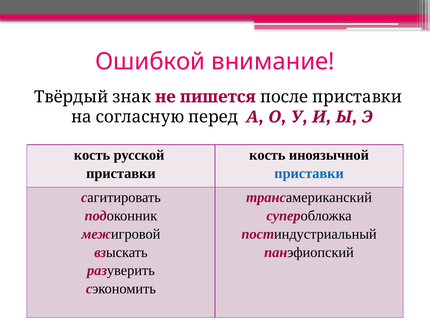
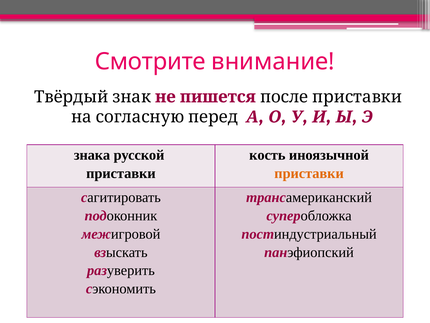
Ошибкой: Ошибкой -> Смотрите (150, 61)
кость: кость -> знака (92, 155)
приставки colour: blue -> orange (309, 173)
